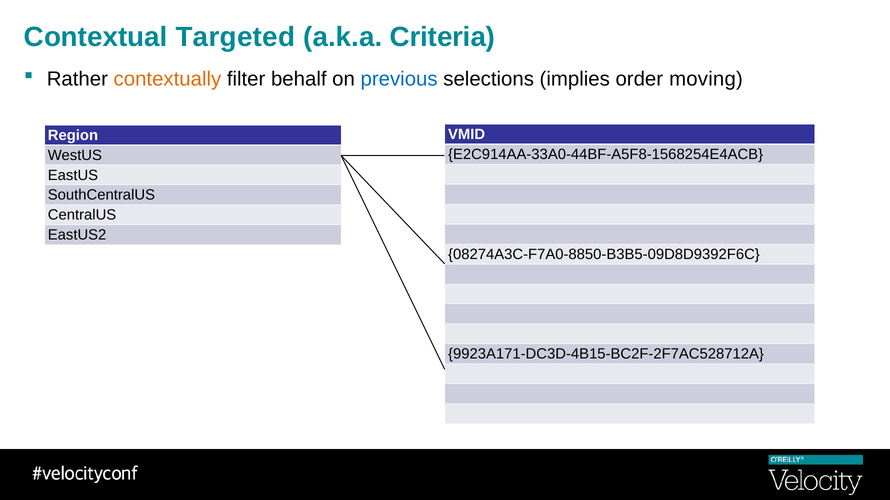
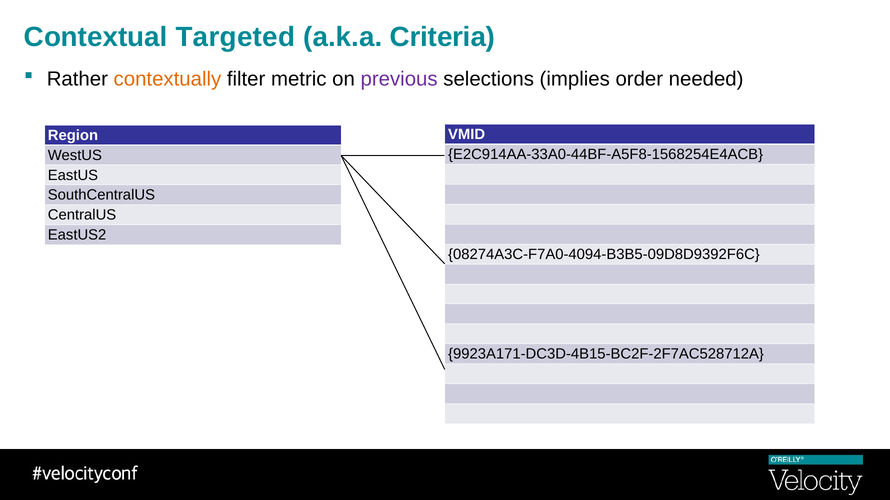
behalf: behalf -> metric (299, 79)
previous colour: blue -> purple (399, 79)
moving: moving -> needed (706, 79)
08274A3C-F7A0-8850-B3B5-09D8D9392F6C: 08274A3C-F7A0-8850-B3B5-09D8D9392F6C -> 08274A3C-F7A0-4094-B3B5-09D8D9392F6C (604, 255)
